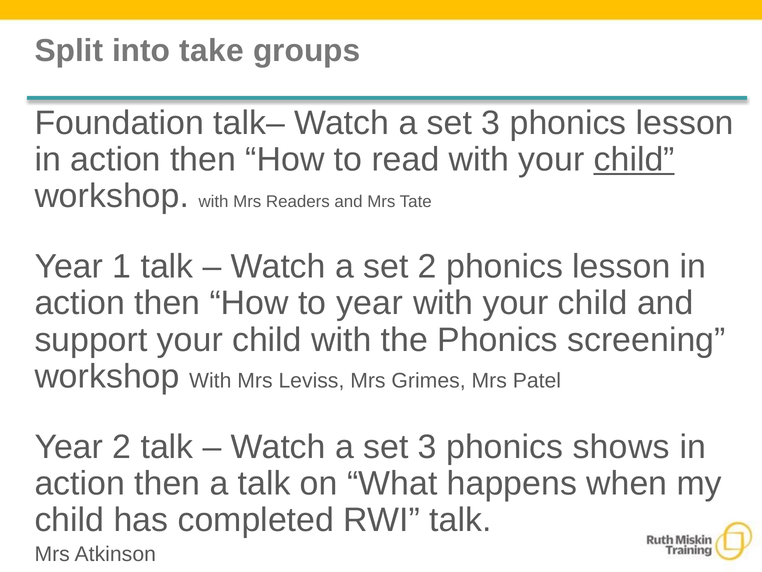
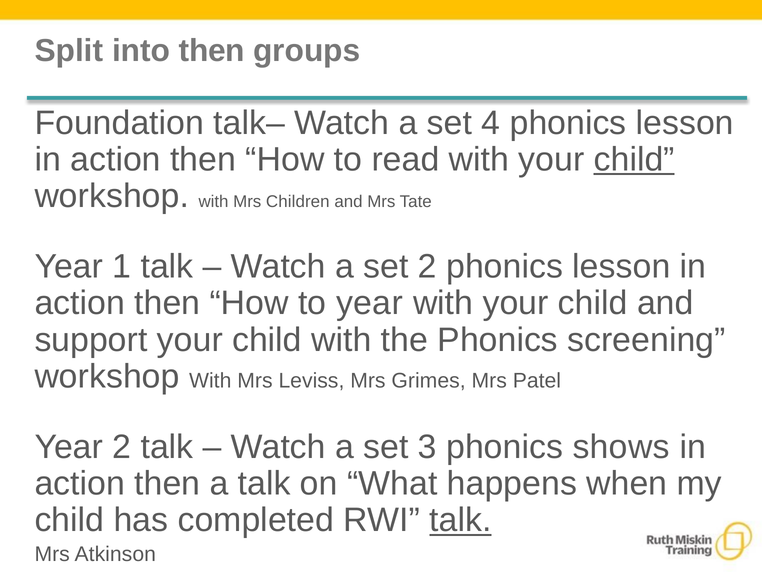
into take: take -> then (212, 51)
3: 3 -> 4 (491, 123)
Readers: Readers -> Children (298, 202)
talk underline: none -> present (460, 520)
